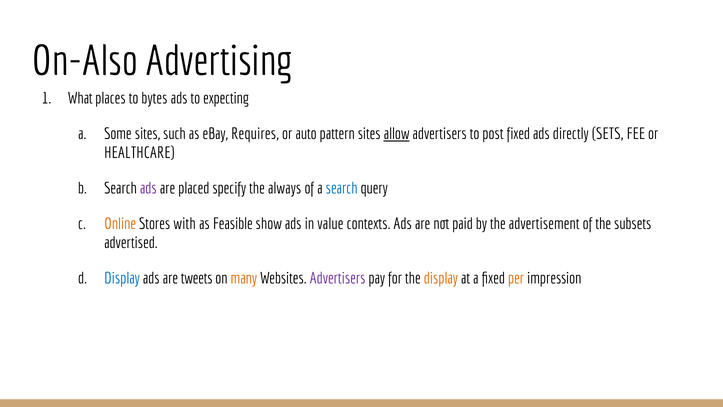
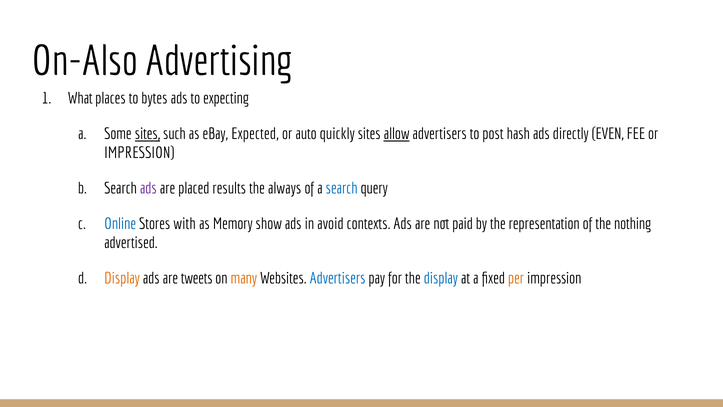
sites underline: none -> present (147, 134)
Requires: Requires -> Expected (255, 134)
pattern: pattern -> quickly (337, 134)
post fixed: fixed -> hash (518, 134)
SETS: SETS -> EVEN (608, 134)
HEALTHCARE: HEALTHCARE -> IMPRESSION (139, 153)
specify: specify -> results (229, 188)
Online colour: orange -> blue (120, 224)
Feasible: Feasible -> Memory (233, 224)
value: value -> avoid (330, 224)
advertisement: advertisement -> representation (544, 224)
subsets: subsets -> nothing (633, 224)
Display colour: blue -> orange (122, 278)
Advertisers colour: purple -> blue (338, 278)
display colour: orange -> blue (441, 278)
